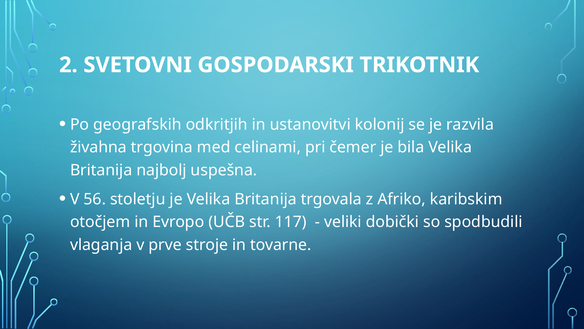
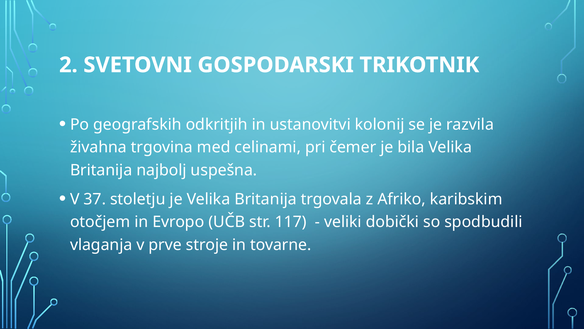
56: 56 -> 37 (95, 199)
